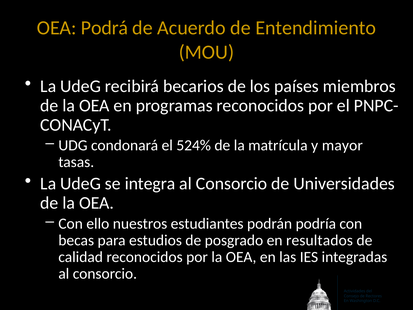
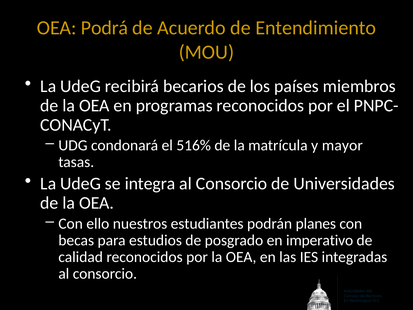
524%: 524% -> 516% (194, 145)
podría: podría -> planes (316, 223)
resultados: resultados -> imperativo (320, 240)
